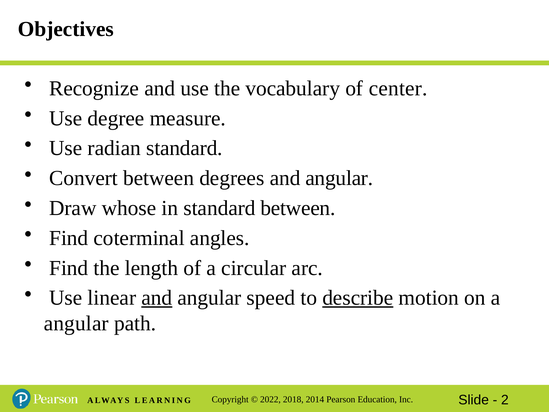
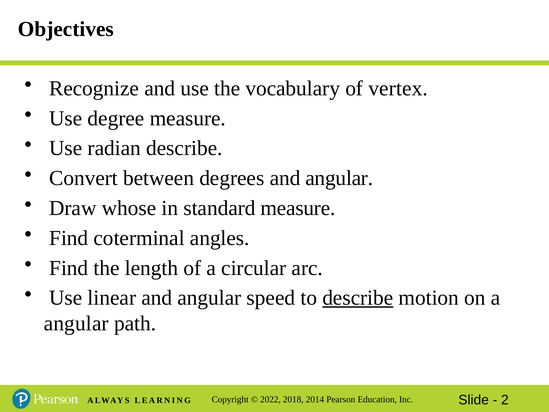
center: center -> vertex (398, 88)
radian standard: standard -> describe (184, 148)
standard between: between -> measure (298, 208)
and underline: present -> none (157, 298)
